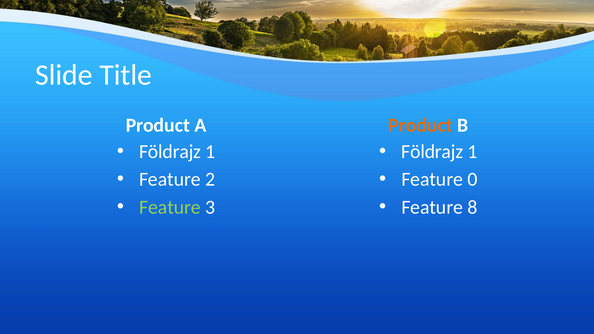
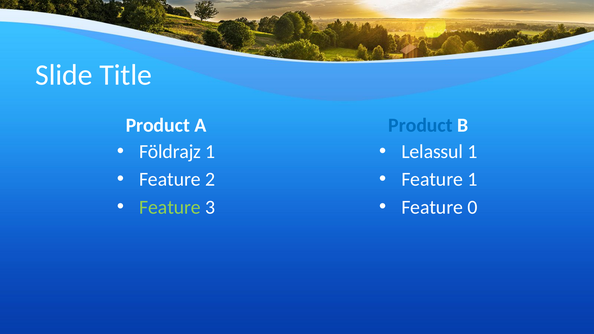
Product colour: orange -> blue (420, 125)
Földrajz: Földrajz -> Lelassul (432, 152)
Feature 0: 0 -> 1 (472, 180)
8: 8 -> 0 (472, 207)
